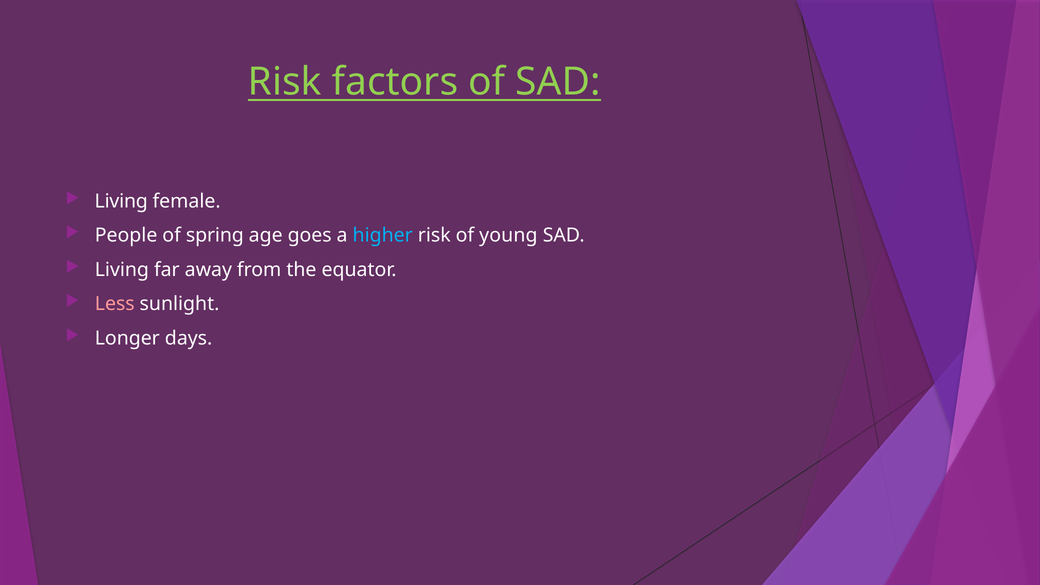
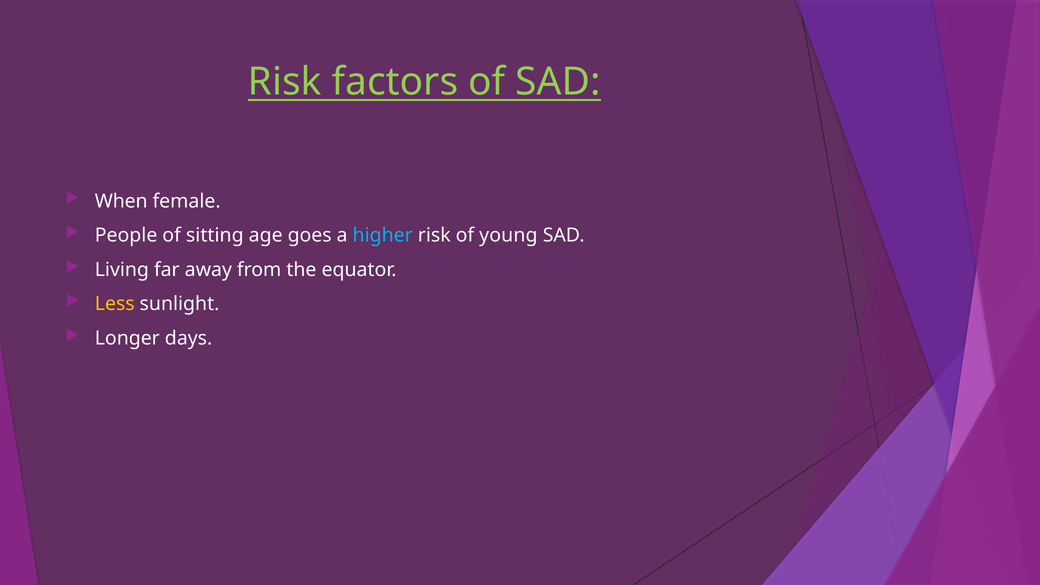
Living: Living -> When (121, 201)
spring: spring -> sitting (215, 236)
Less colour: pink -> yellow (115, 304)
